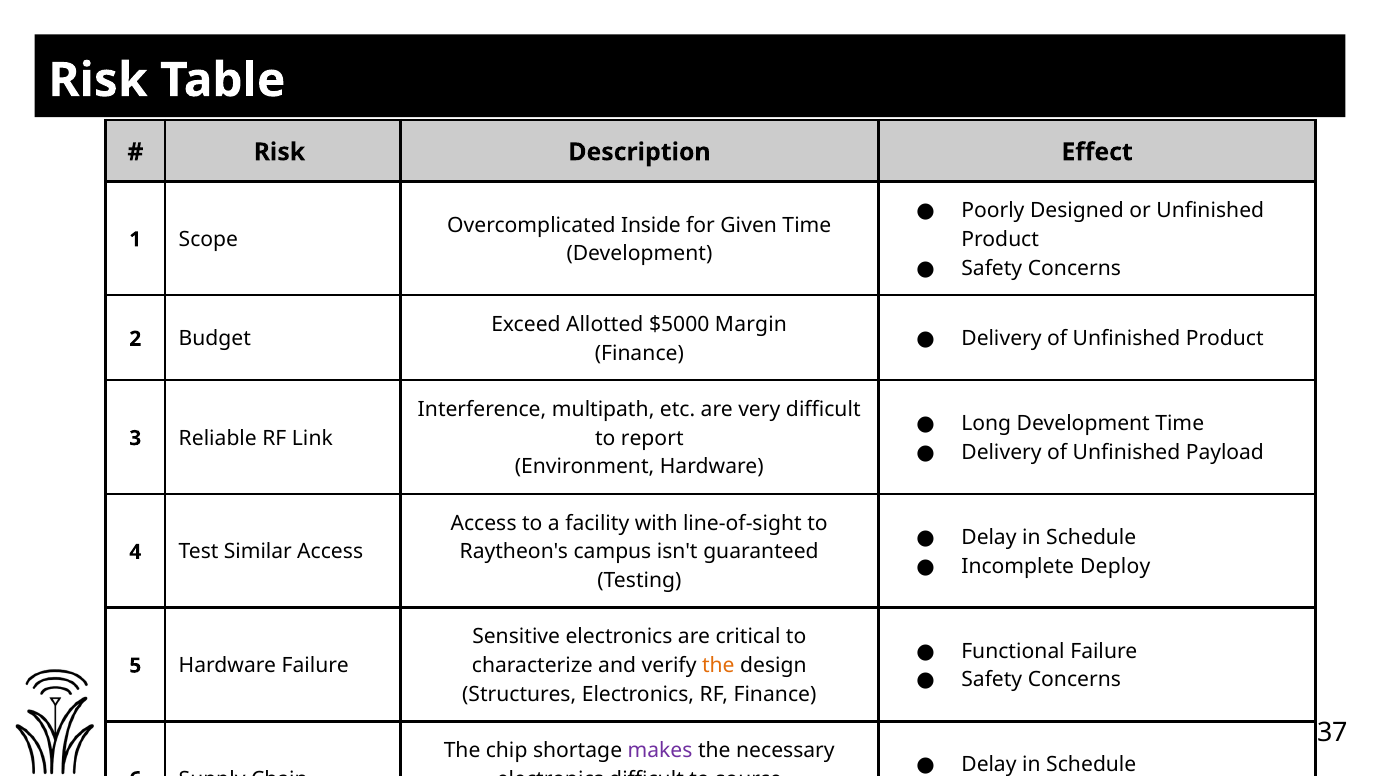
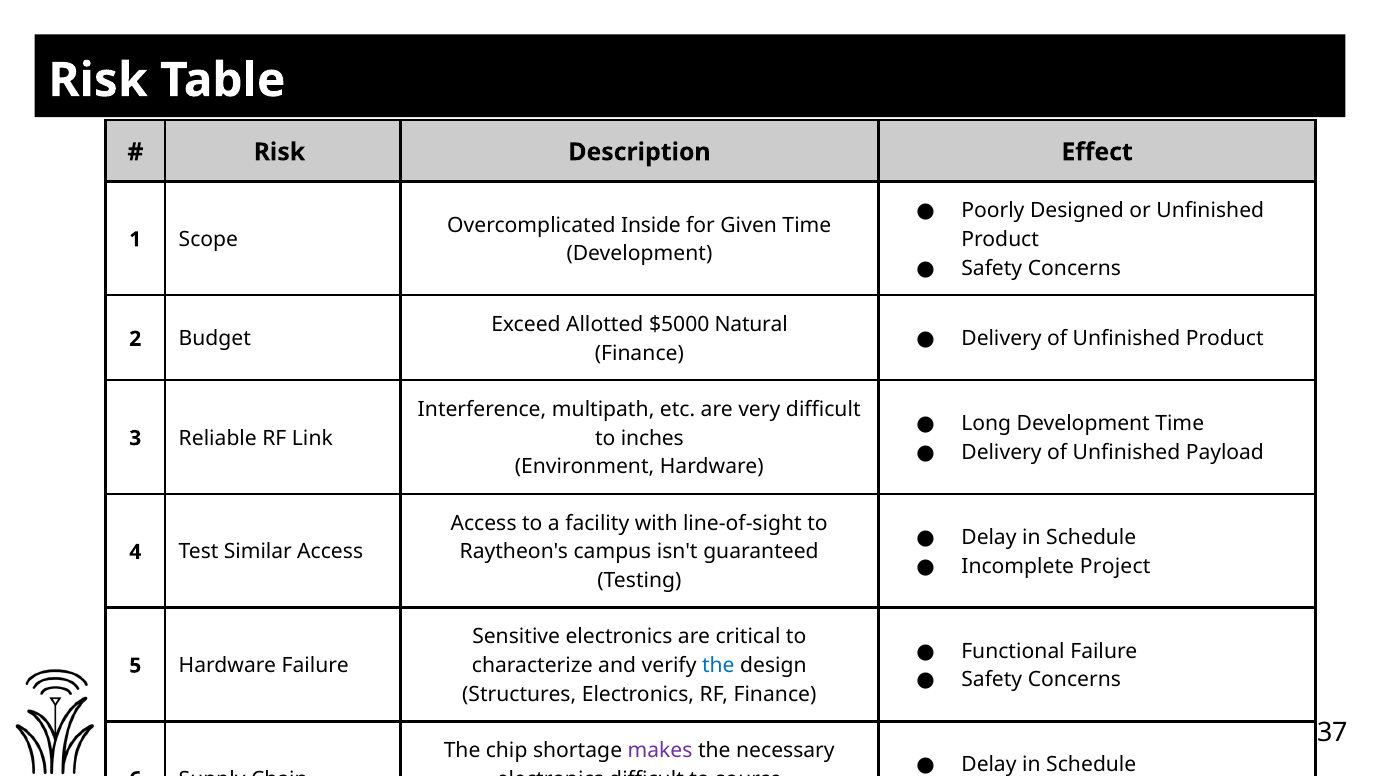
Margin: Margin -> Natural (751, 325)
report: report -> inches (652, 438)
Deploy: Deploy -> Project (1115, 567)
the colour: orange -> blue (718, 666)
